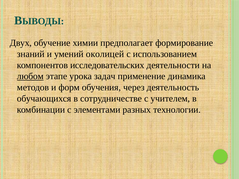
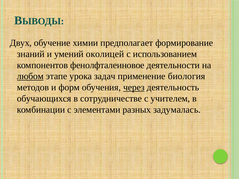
исследовательских: исследовательских -> фенолфталеиновое (107, 65)
динамика: динамика -> биология (187, 76)
через underline: none -> present (134, 88)
технологии: технологии -> задумалась (177, 110)
